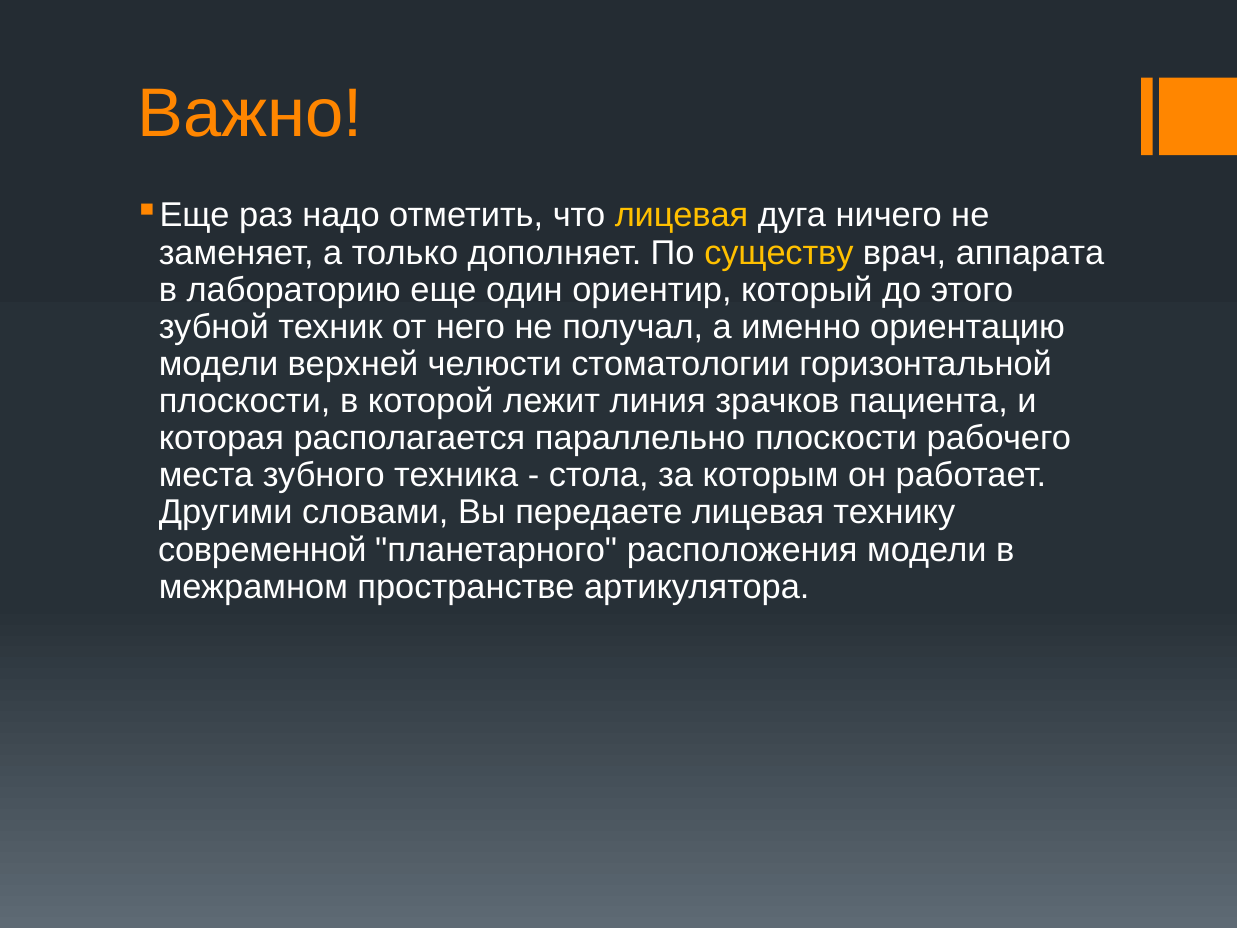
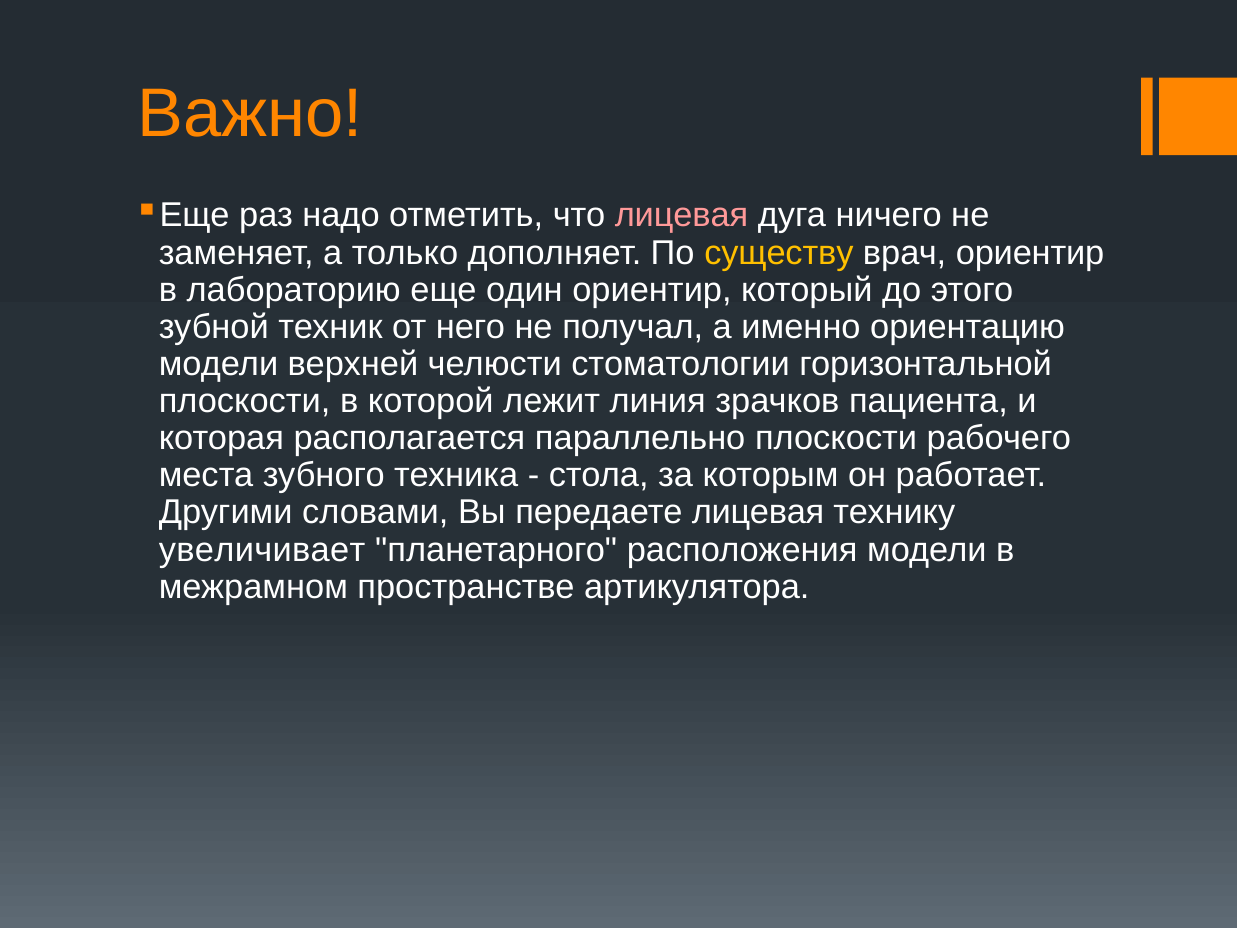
лицевая colour: yellow -> pink (681, 216)
врач аппарата: аппарата -> ориентир (1030, 253)
современной: современной -> увеличивает (262, 550)
